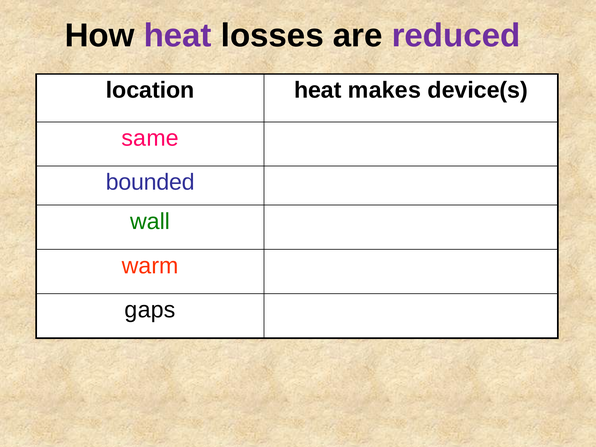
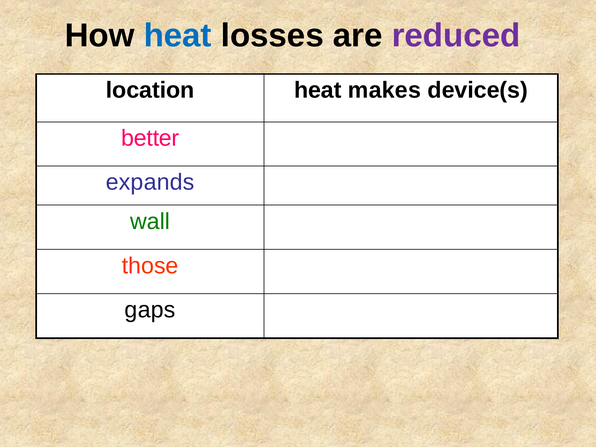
heat colour: purple -> blue (178, 35)
same: same -> better (150, 138)
bounded: bounded -> expands (150, 182)
warm: warm -> those (150, 266)
